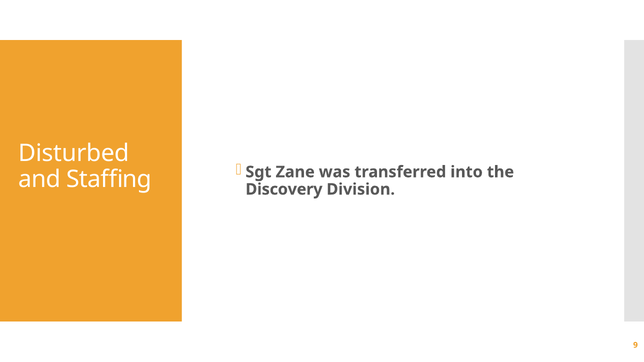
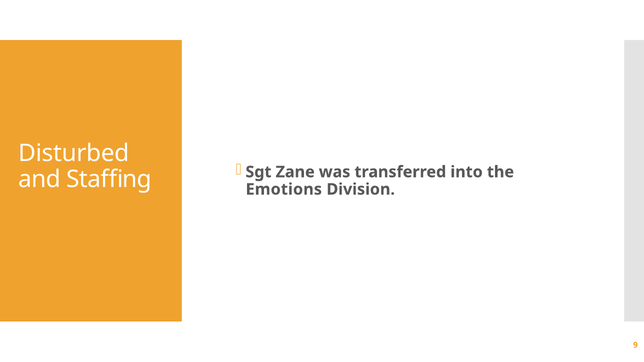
Discovery: Discovery -> Emotions (284, 189)
